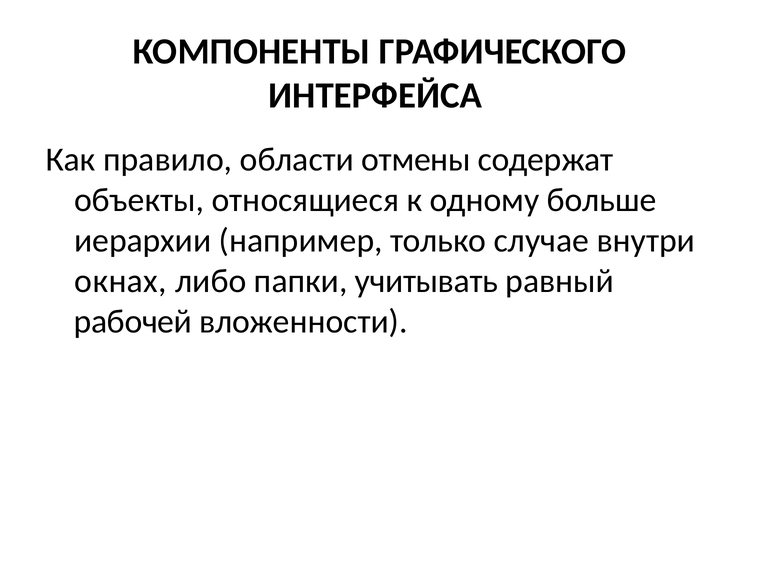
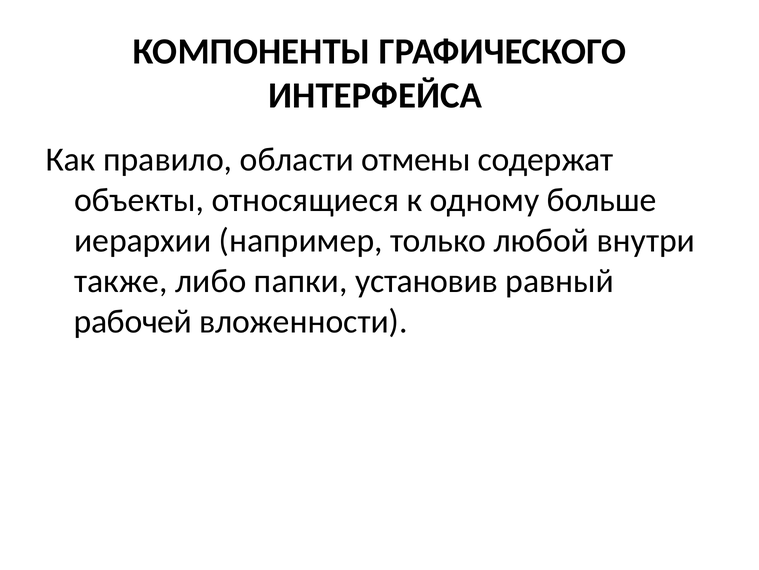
случае: случае -> любой (541, 240)
окнах: окнах -> также (121, 281)
учитывать: учитывать -> установив (427, 281)
